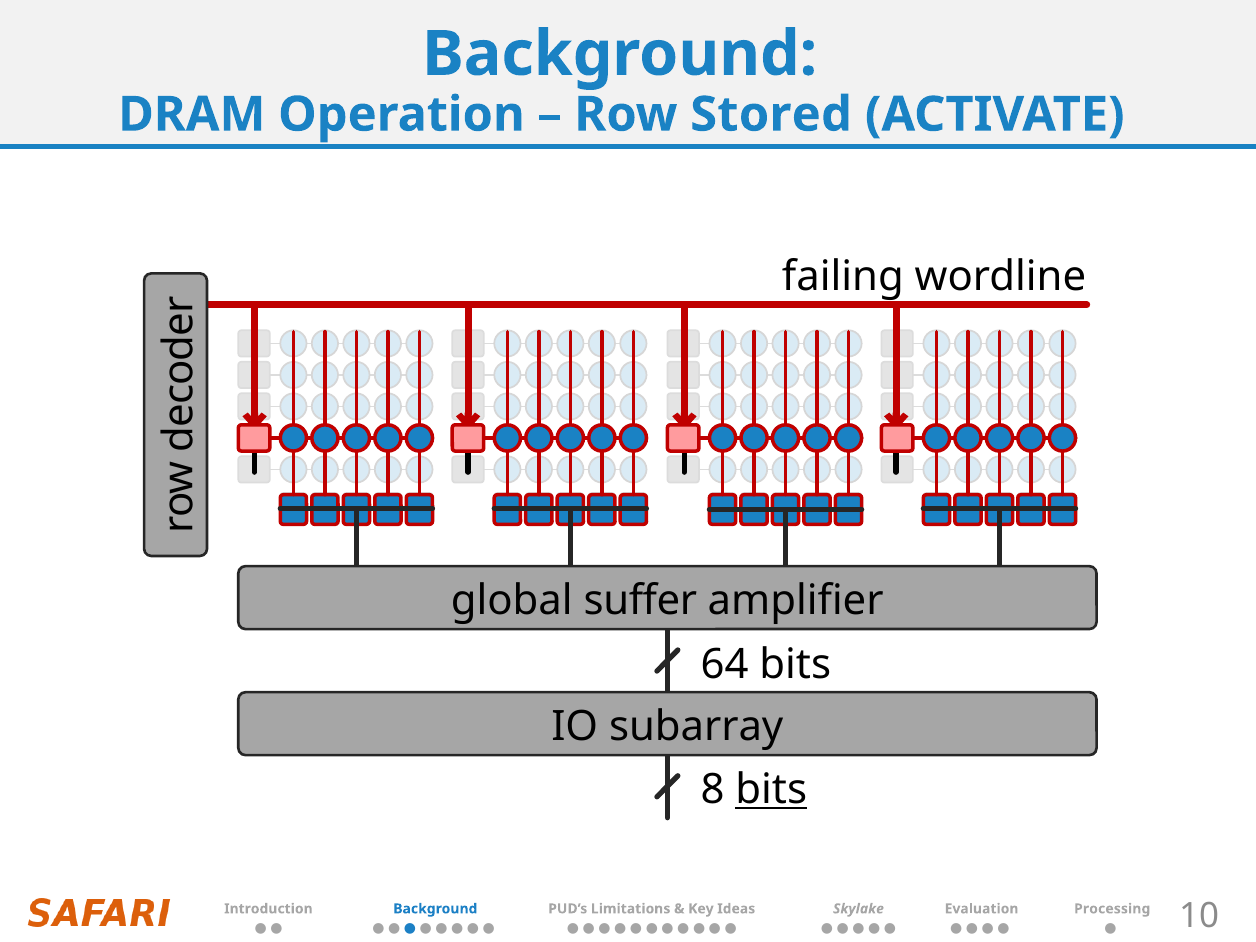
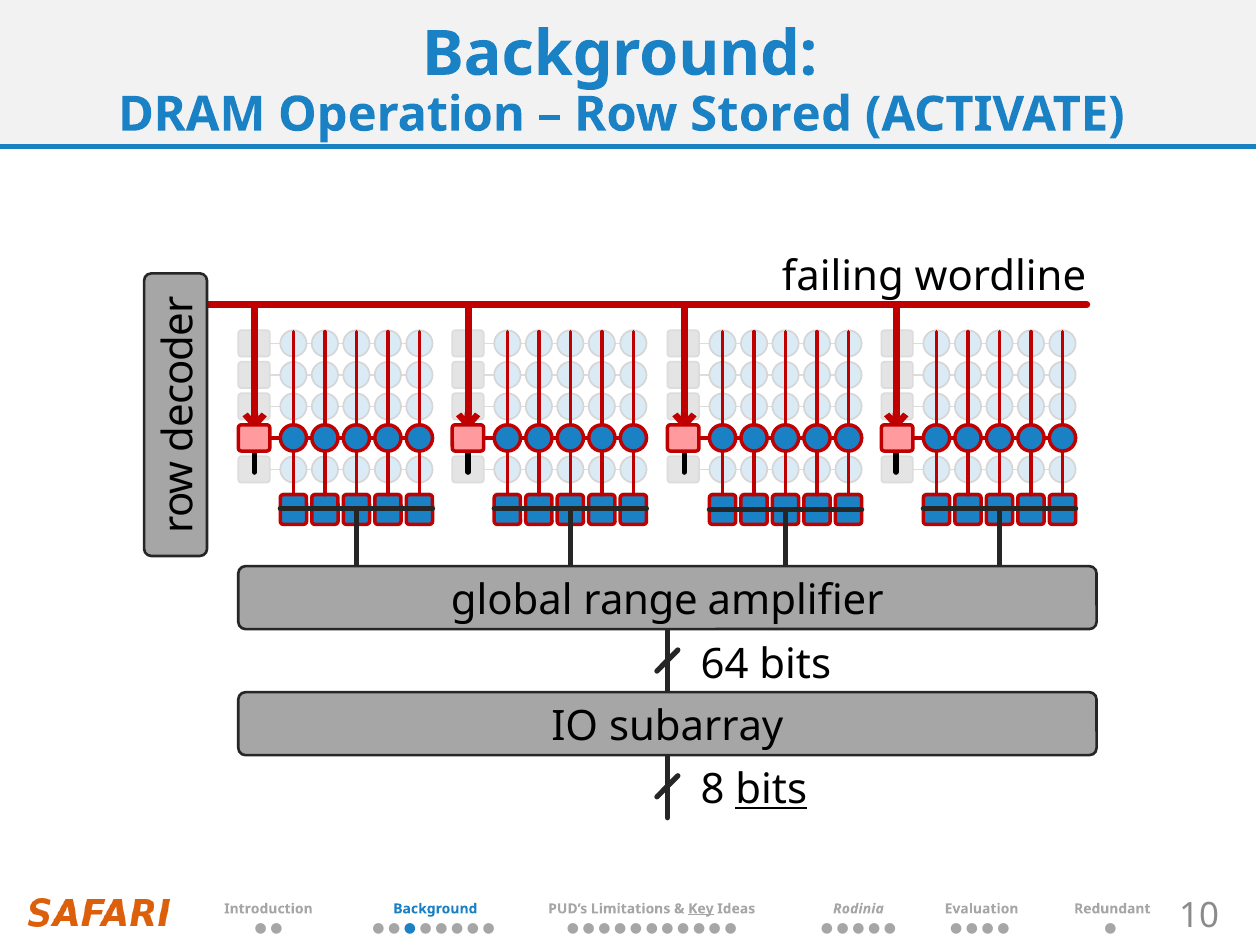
suffer: suffer -> range (640, 601)
Key underline: none -> present (701, 909)
Skylake: Skylake -> Rodinia (858, 909)
Processing: Processing -> Redundant (1112, 909)
